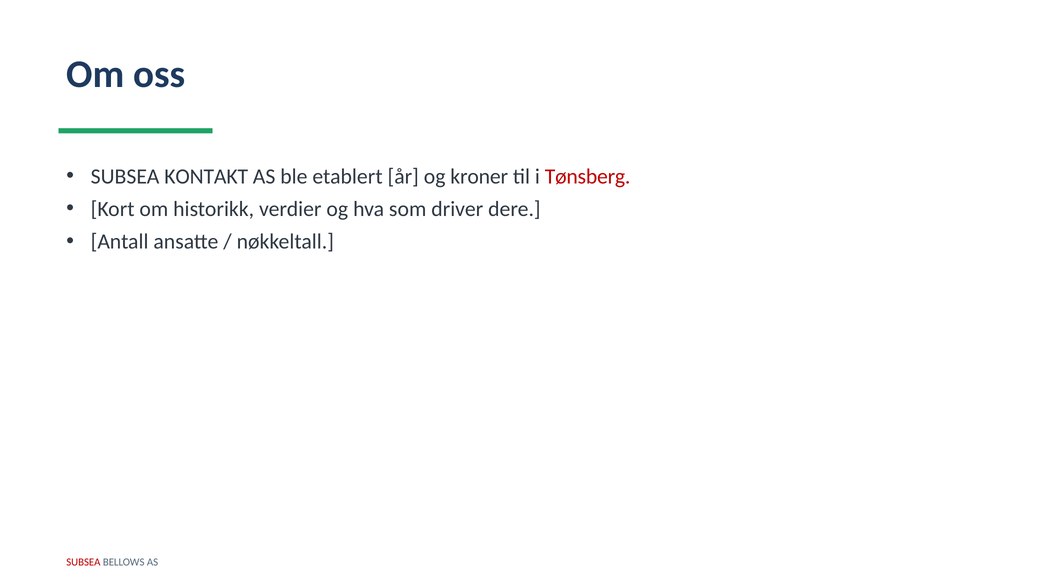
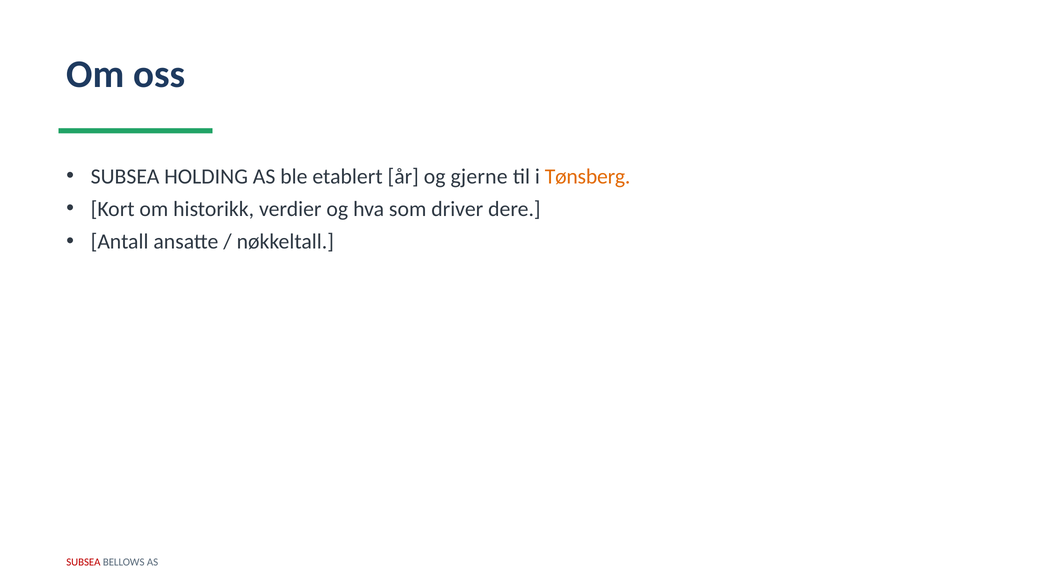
KONTAKT: KONTAKT -> HOLDING (206, 176)
kroner: kroner -> gjerne (479, 176)
Tønsberg colour: red -> orange (588, 176)
